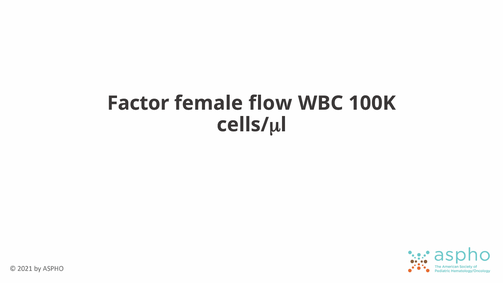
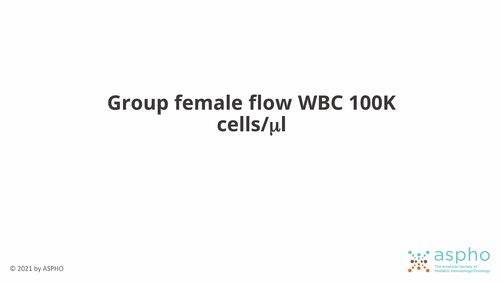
Factor: Factor -> Group (138, 103)
